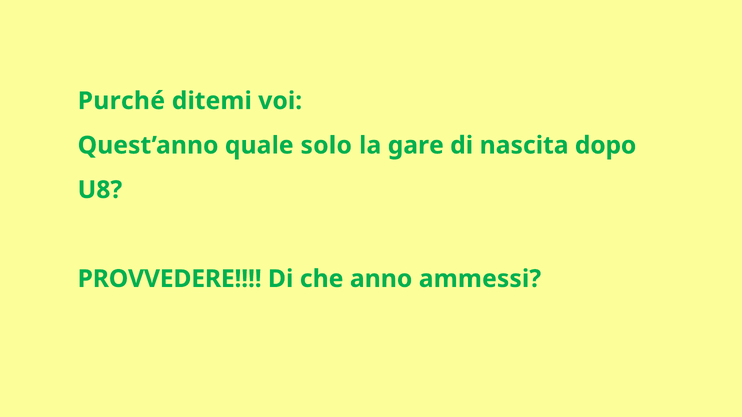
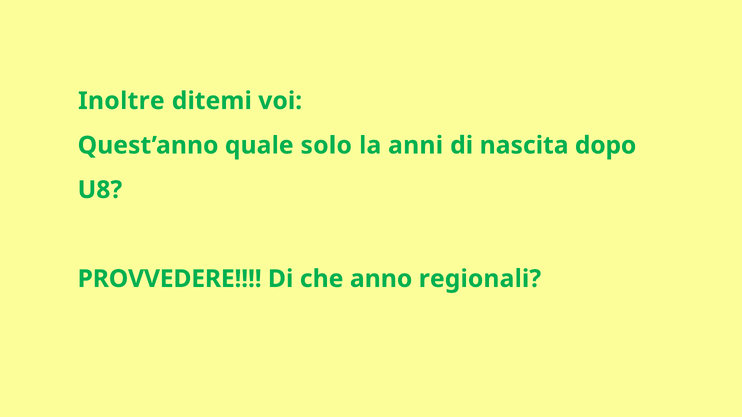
Purché: Purché -> Inoltre (121, 101)
gare: gare -> anni (416, 146)
ammessi: ammessi -> regionali (480, 279)
